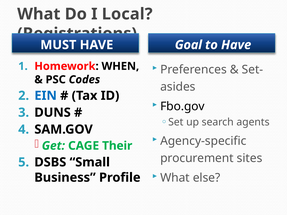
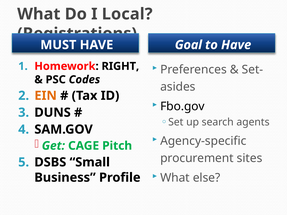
WHEN: WHEN -> RIGHT (120, 66)
EIN colour: blue -> orange (46, 96)
Their: Their -> Pitch (117, 146)
